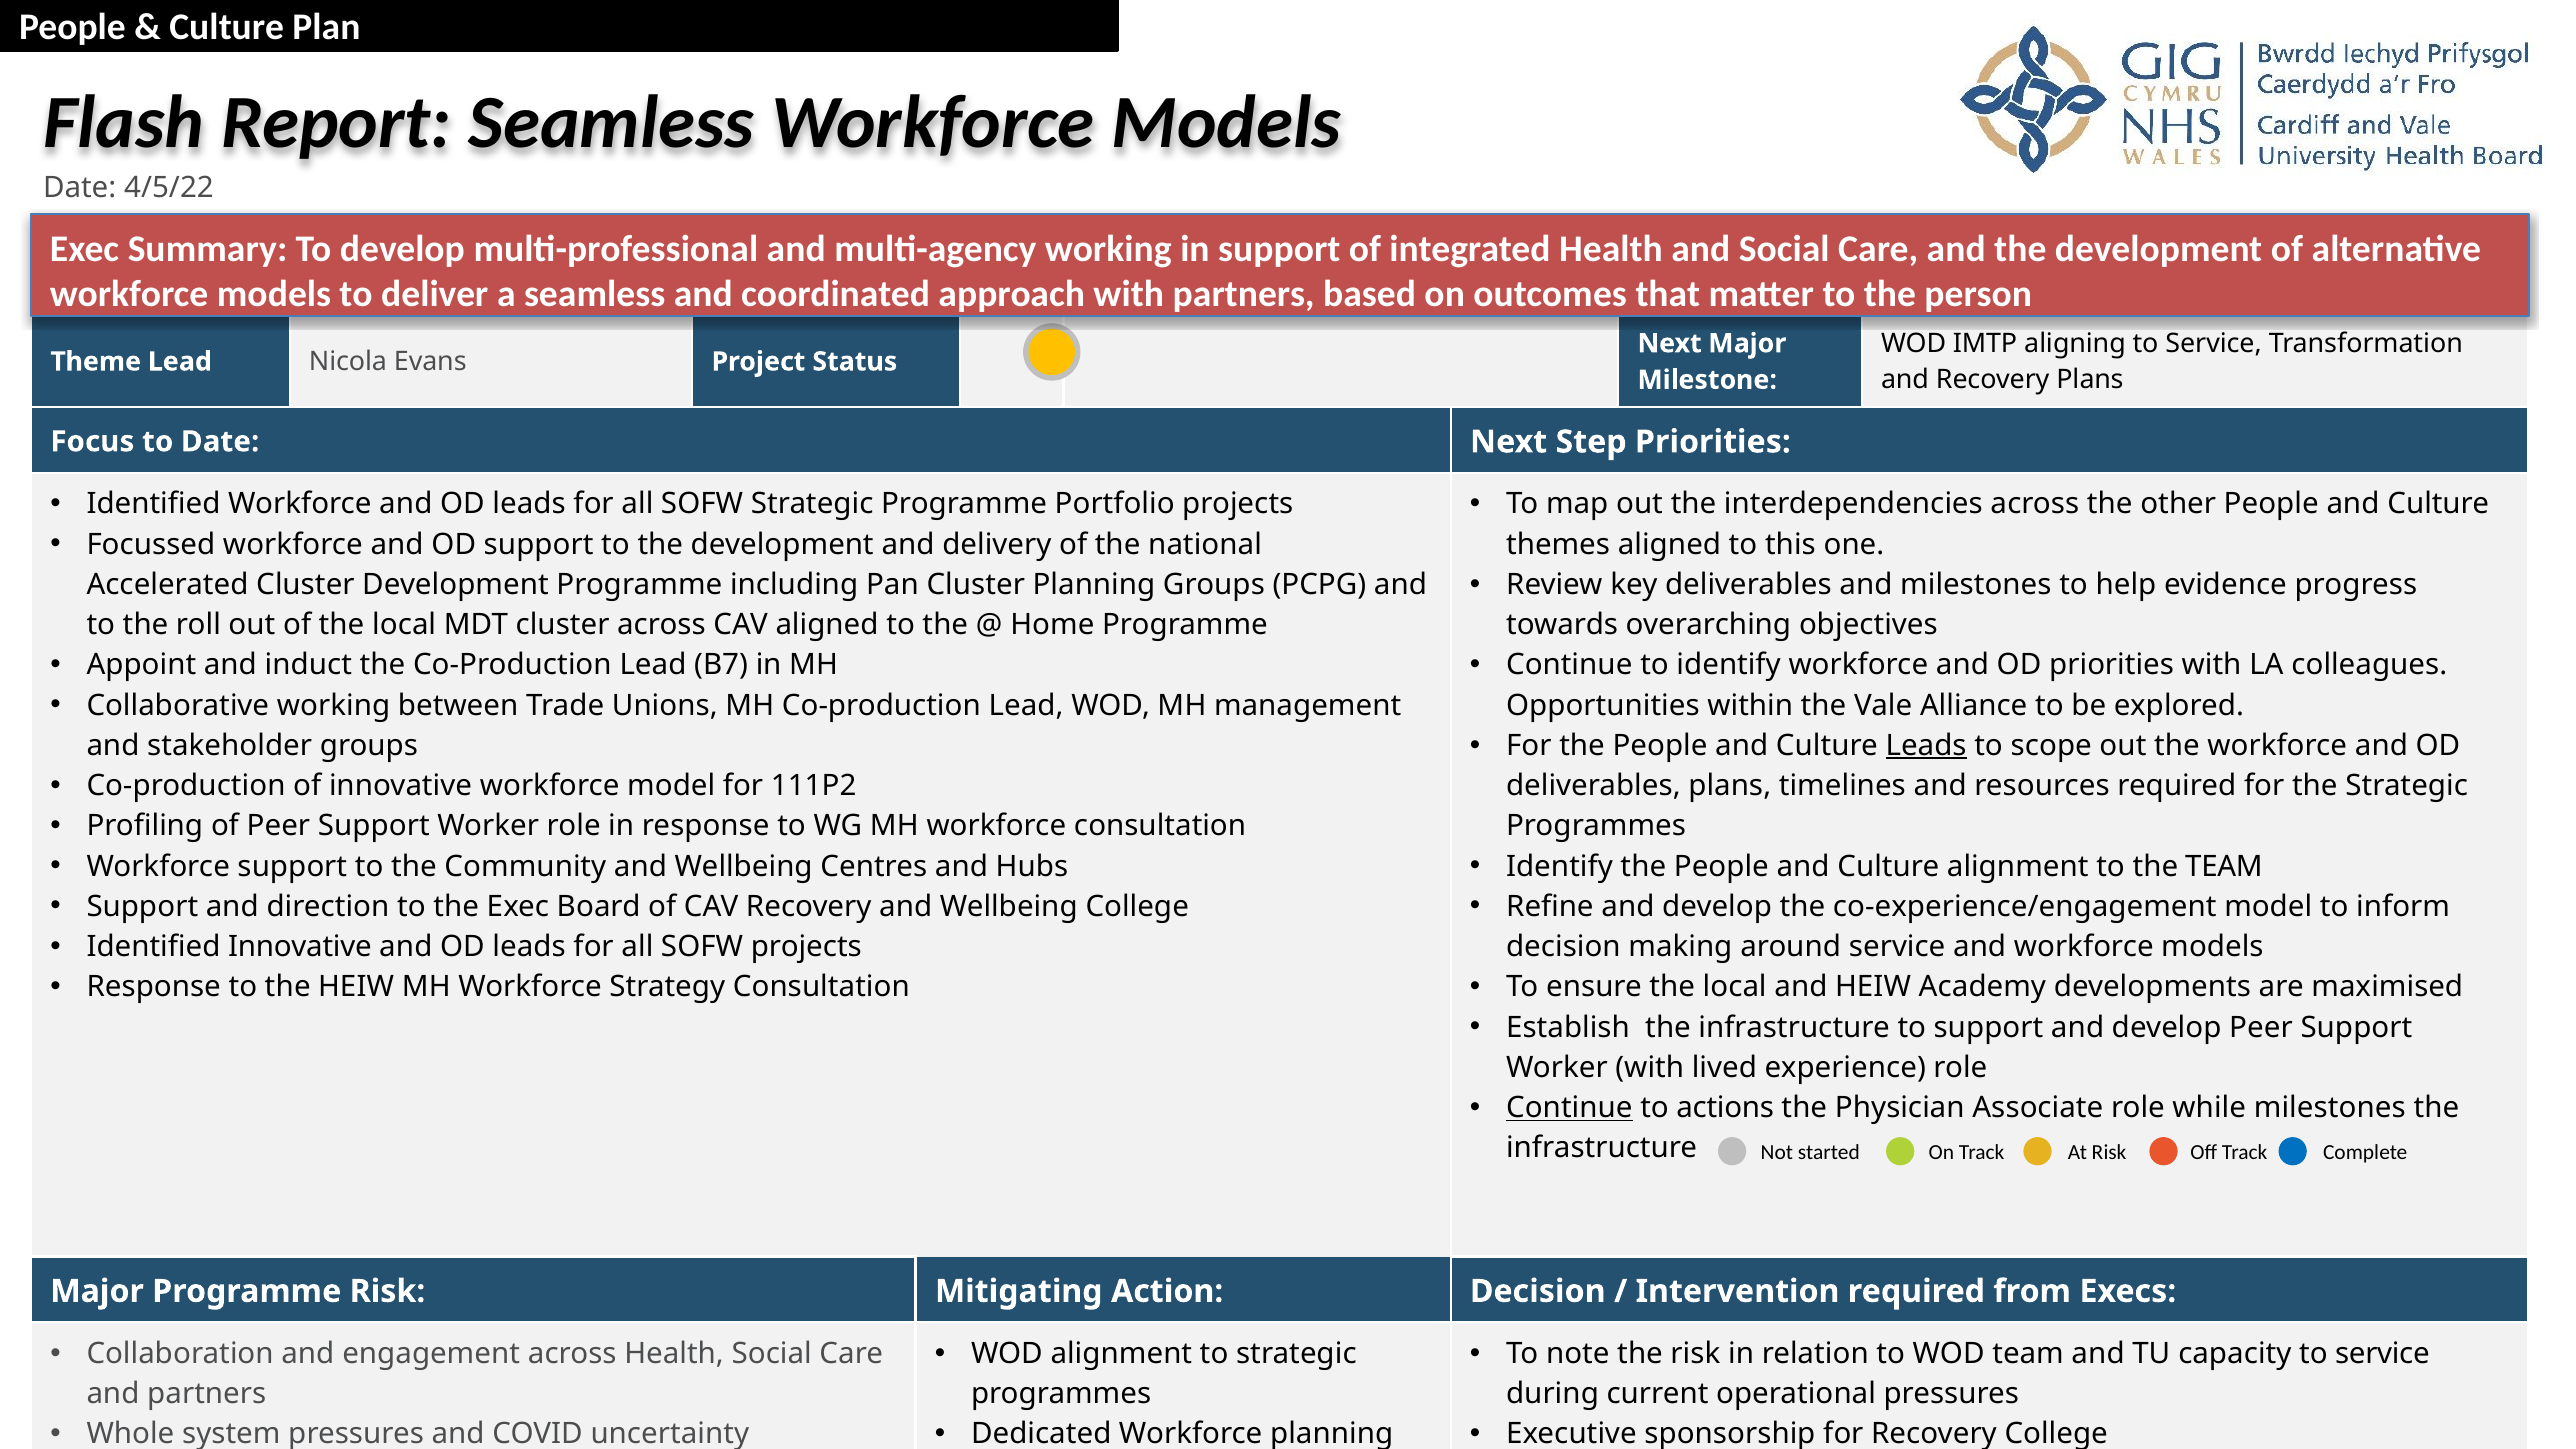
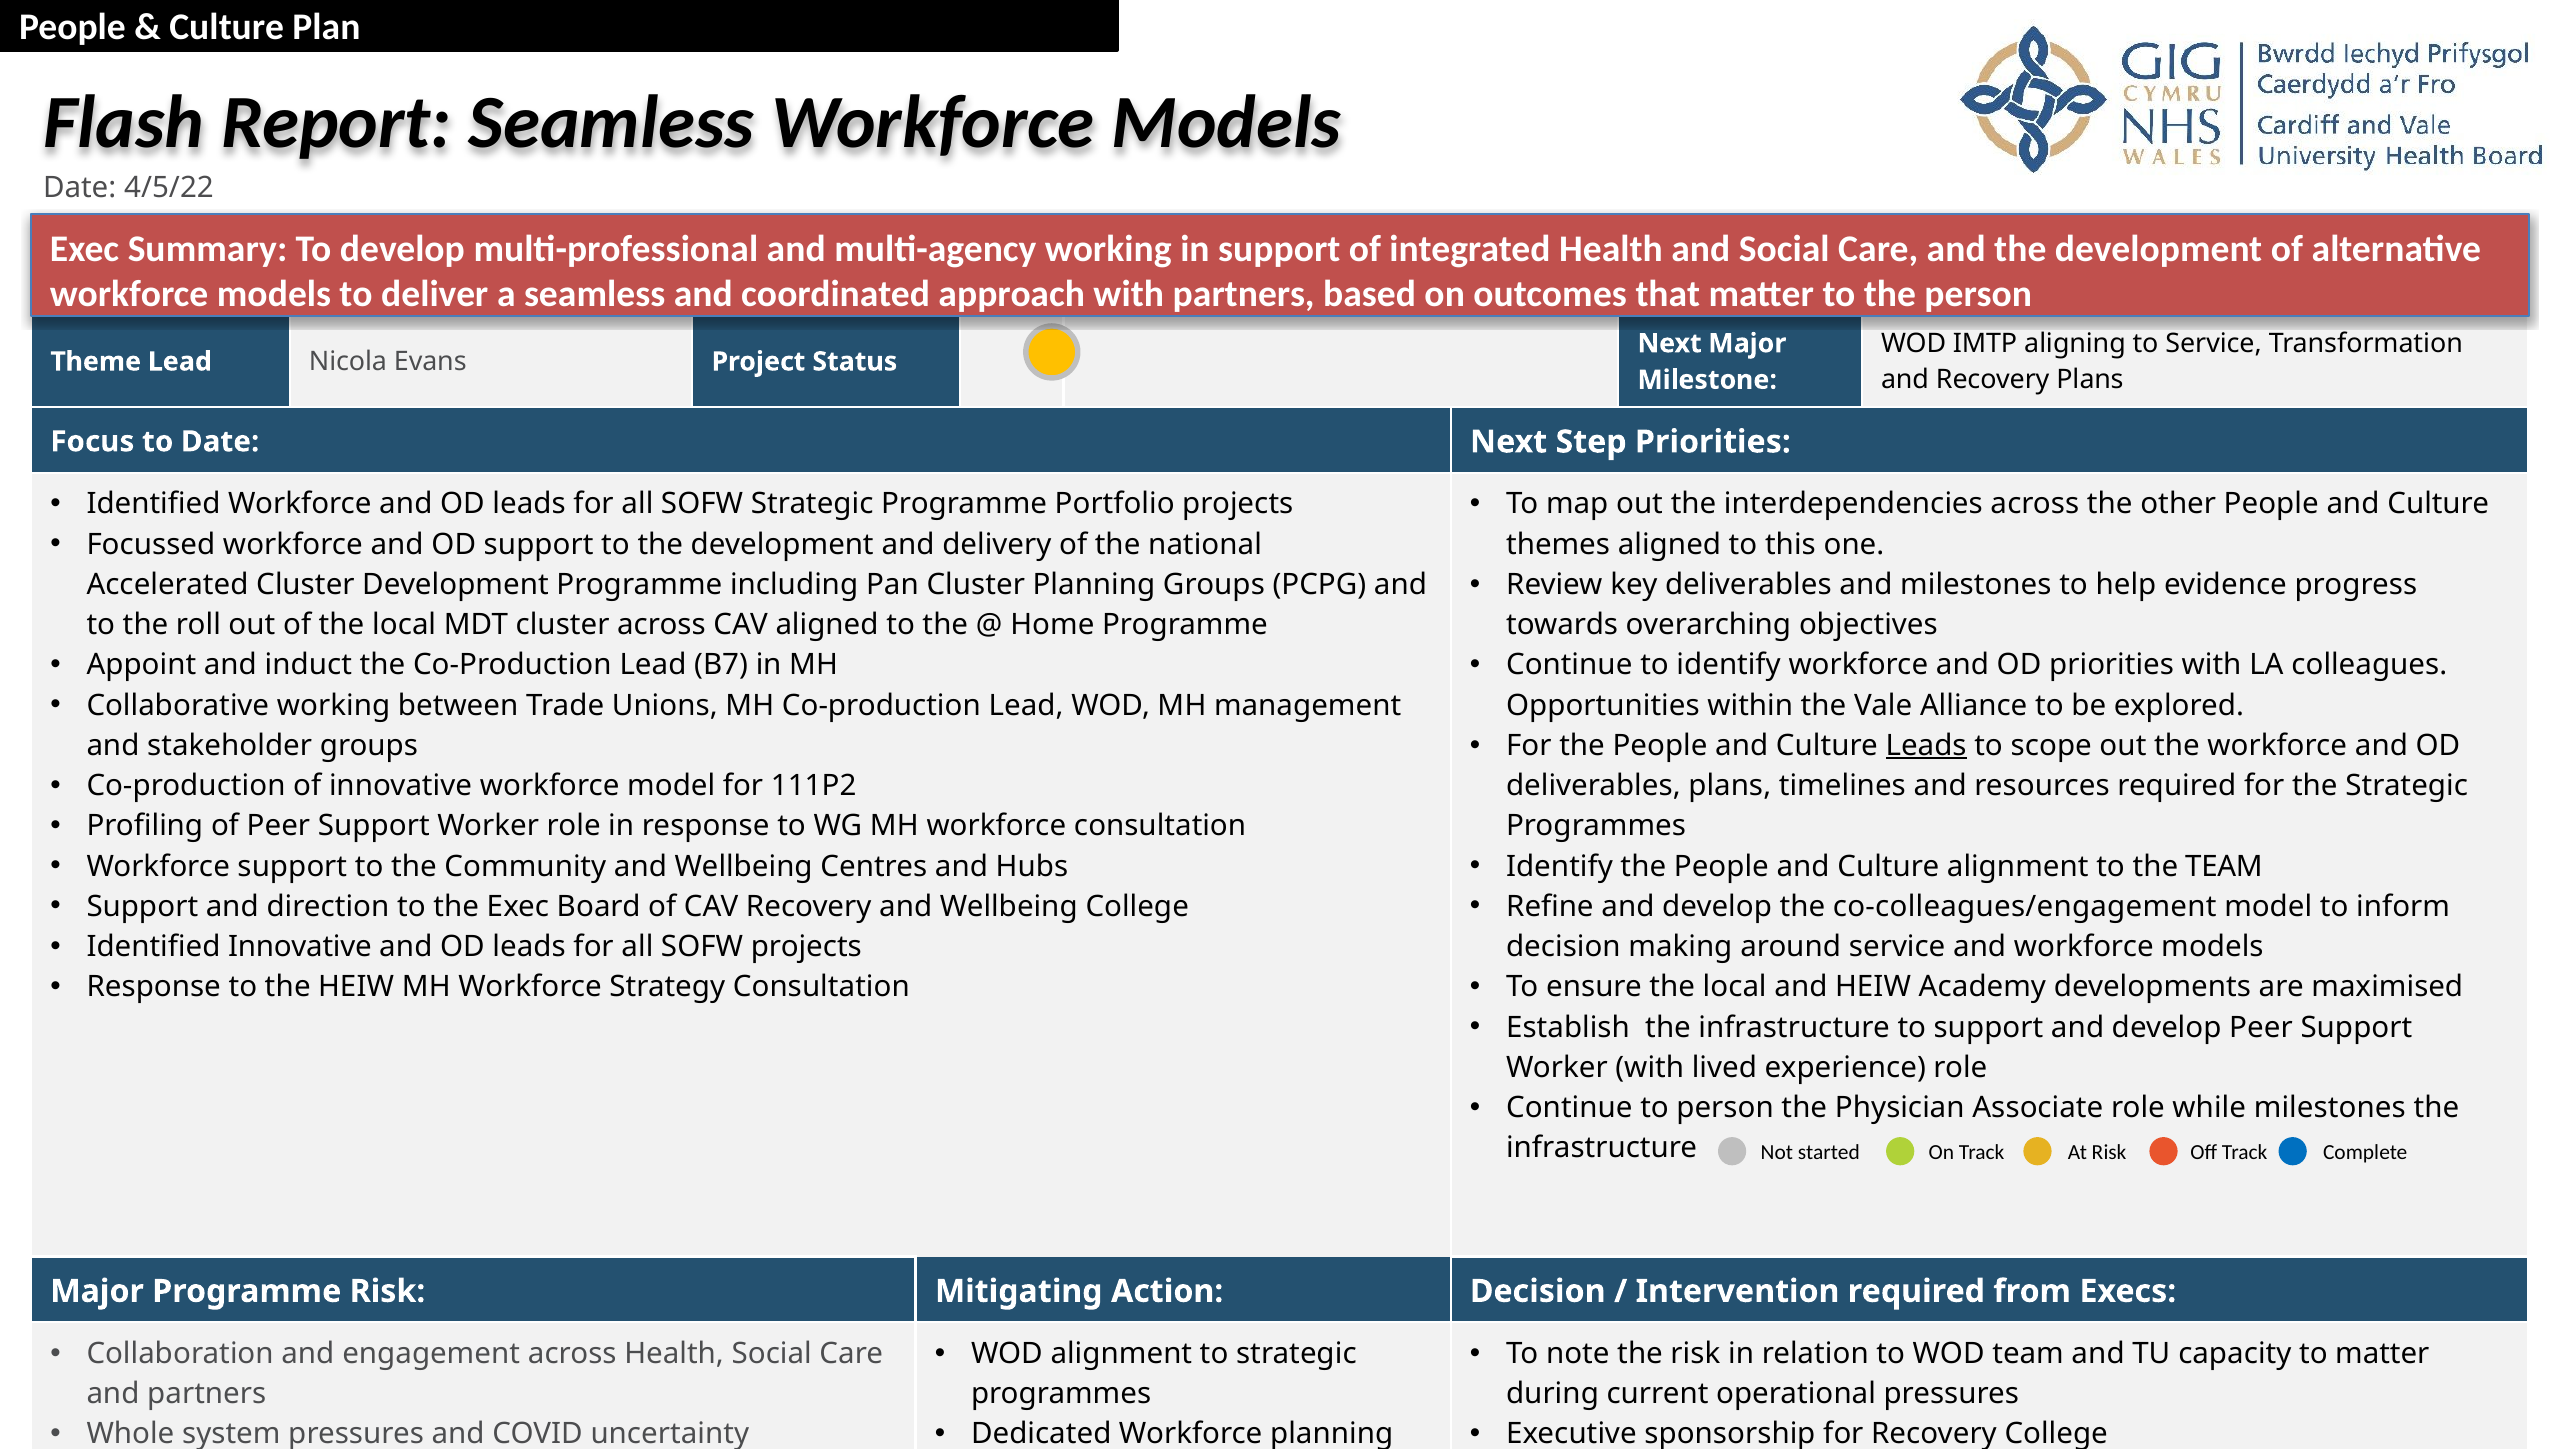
co-experience/engagement: co-experience/engagement -> co-colleagues/engagement (2025, 907)
Continue underline: present -> none (1569, 1108)
to actions: actions -> person (1725, 1108)
capacity to service: service -> matter (2382, 1354)
